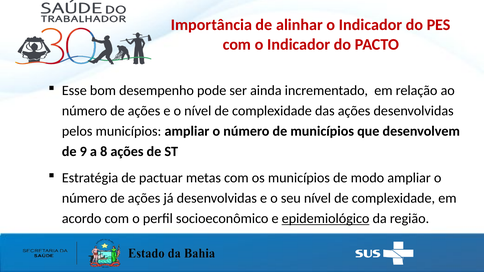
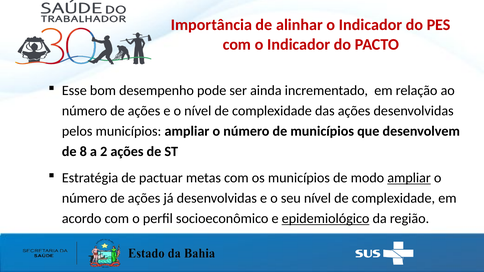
9: 9 -> 8 (83, 152)
8: 8 -> 2 (104, 152)
ampliar underline: none -> present (409, 178)
